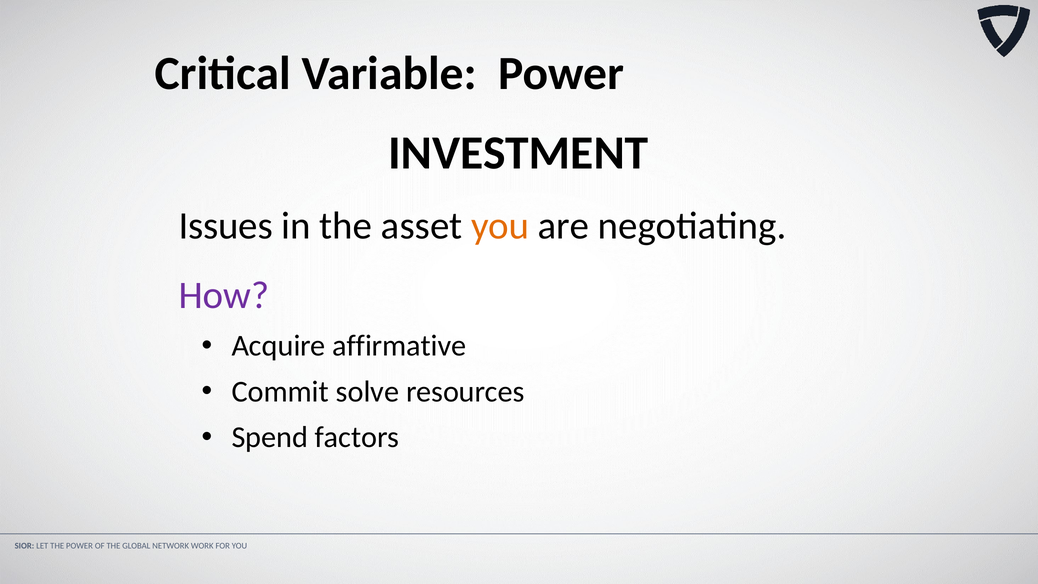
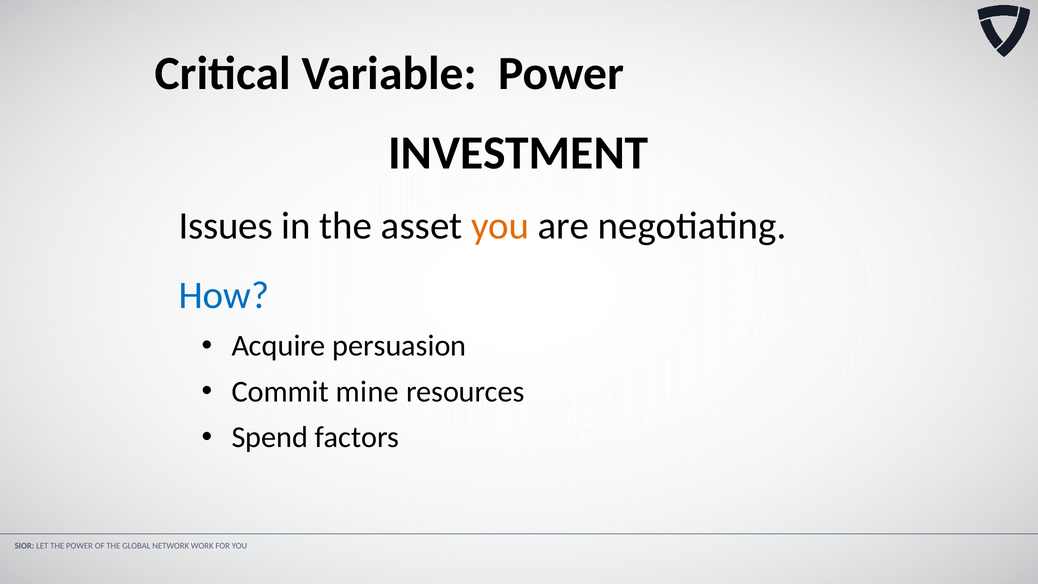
How colour: purple -> blue (224, 295)
affirmative: affirmative -> persuasion (399, 346)
solve: solve -> mine (367, 392)
